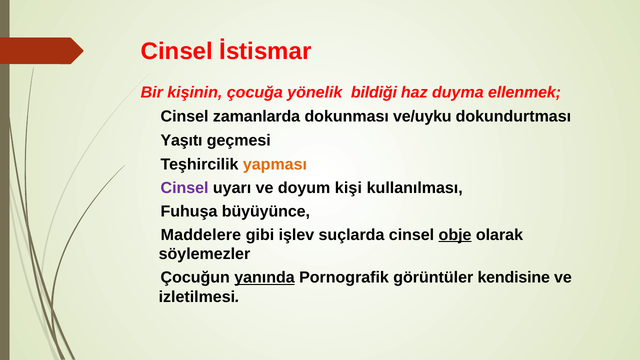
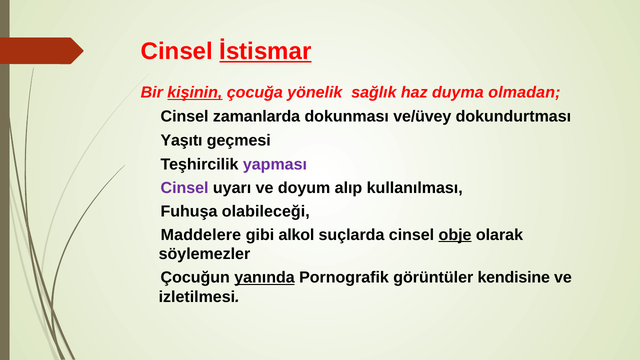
İstismar underline: none -> present (265, 51)
kişinin underline: none -> present (195, 93)
bildiği: bildiği -> sağlık (374, 93)
ellenmek: ellenmek -> olmadan (524, 93)
ve/uyku: ve/uyku -> ve/üvey (422, 117)
yapması colour: orange -> purple (275, 164)
kişi: kişi -> alıp (348, 188)
büyüyünce: büyüyünce -> olabileceği (266, 211)
işlev: işlev -> alkol (296, 235)
